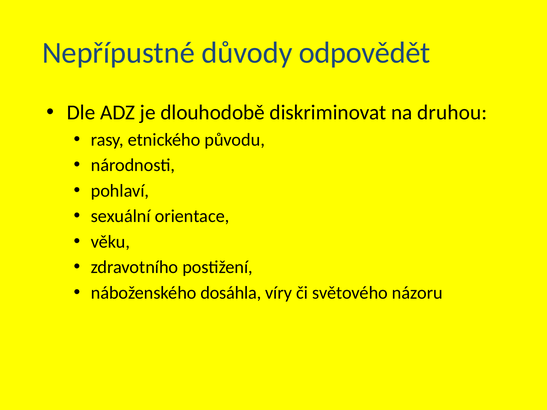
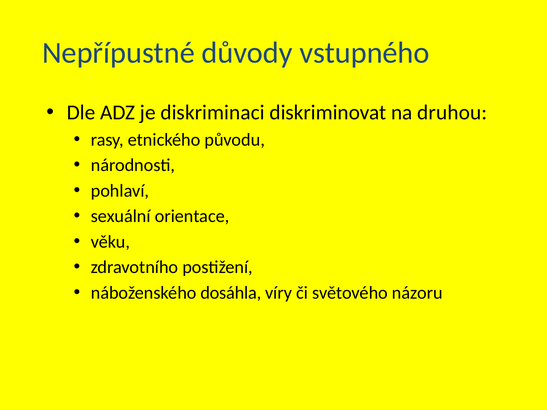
odpovědět: odpovědět -> vstupného (364, 53)
dlouhodobě: dlouhodobě -> diskriminaci (213, 113)
